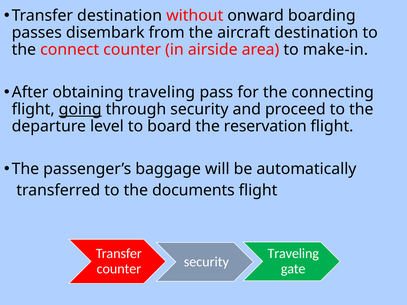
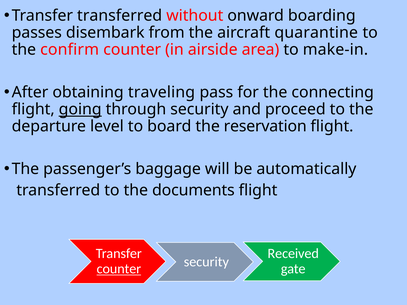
Transfer destination: destination -> transferred (120, 16)
aircraft destination: destination -> quarantine (316, 33)
connect: connect -> confirm (70, 50)
Traveling: Traveling -> Received (293, 254)
counter underline: none -> present (119, 269)
